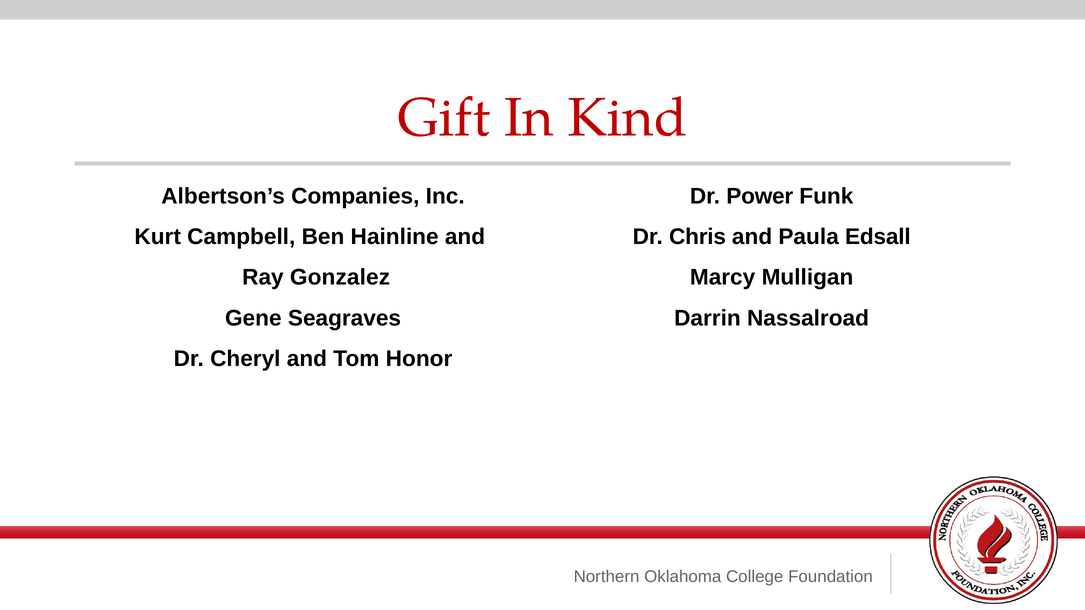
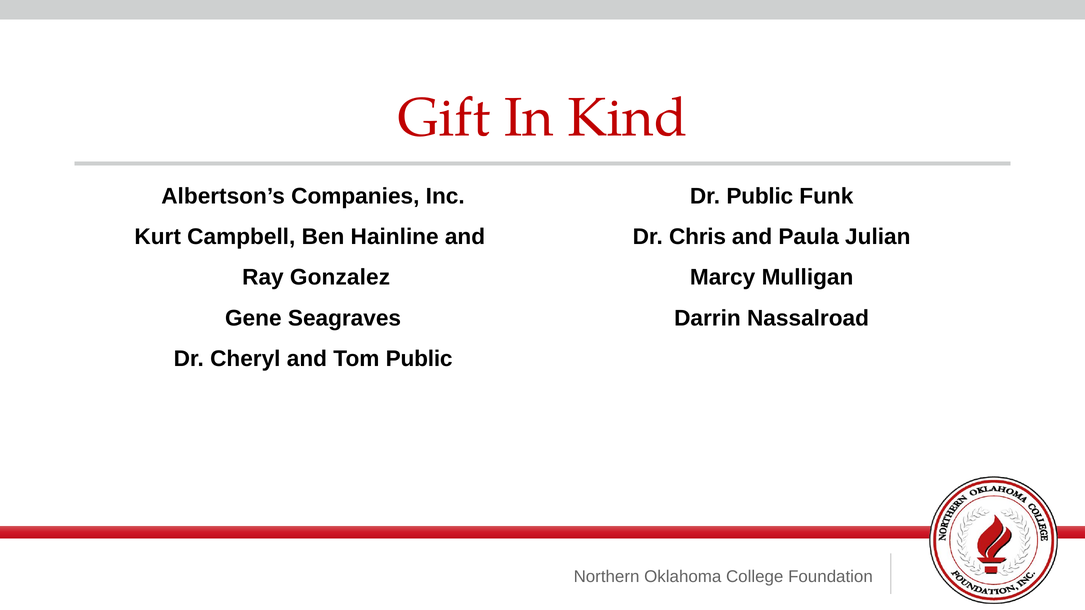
Dr Power: Power -> Public (760, 196)
Edsall: Edsall -> Julian (878, 237)
Tom Honor: Honor -> Public (419, 359)
